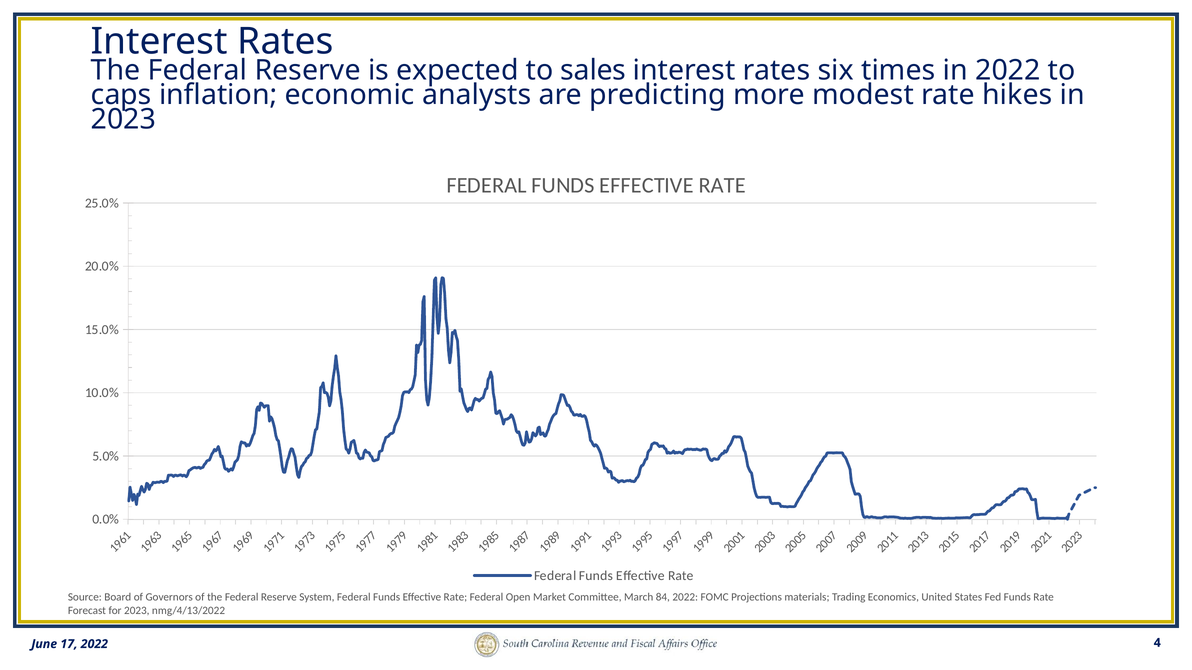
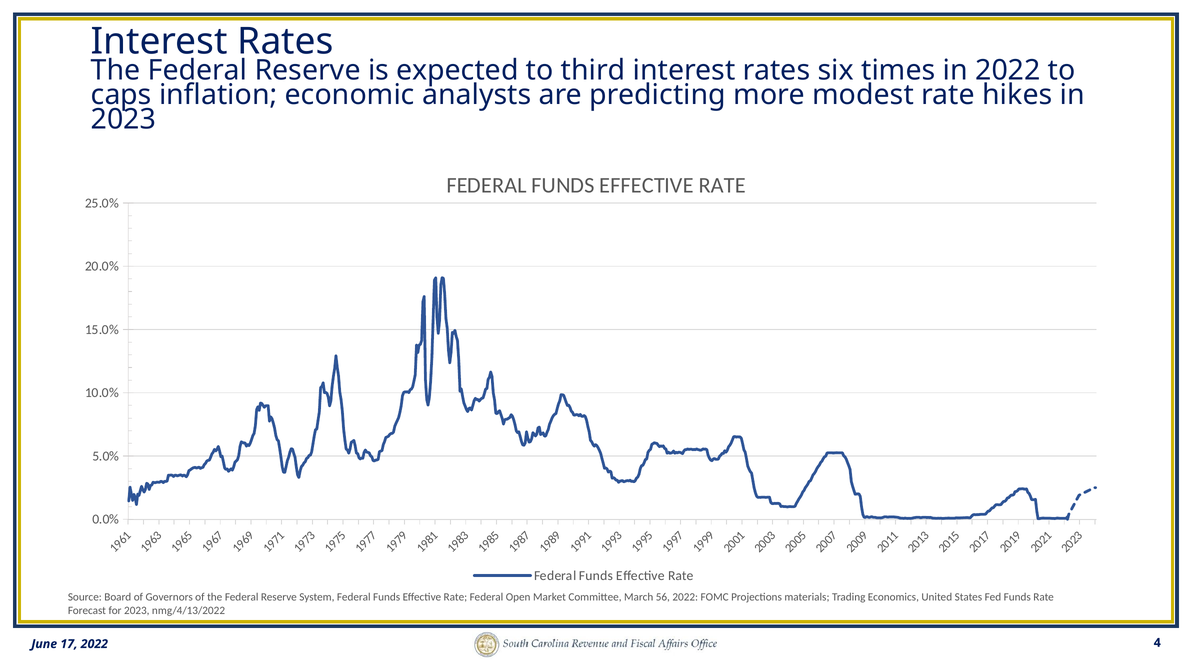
sales: sales -> third (593, 70)
84: 84 -> 56 (663, 598)
